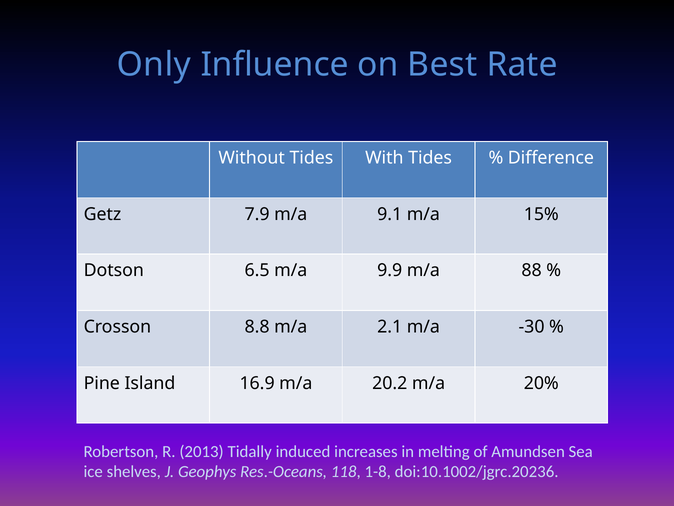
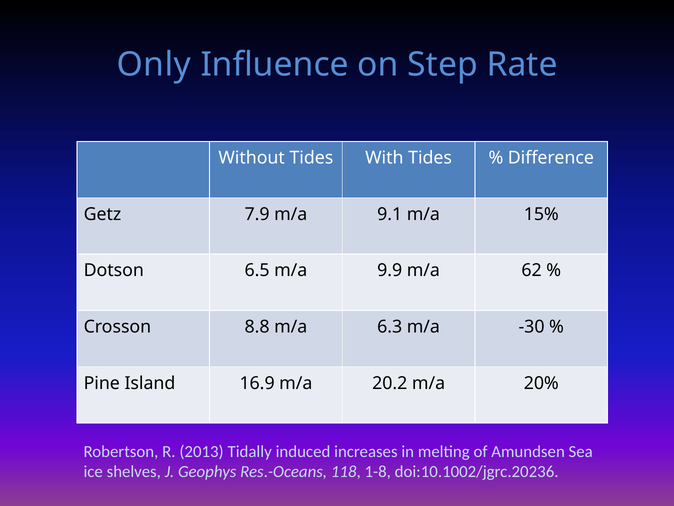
Best: Best -> Step (443, 65)
88: 88 -> 62 (532, 270)
2.1: 2.1 -> 6.3 (390, 327)
